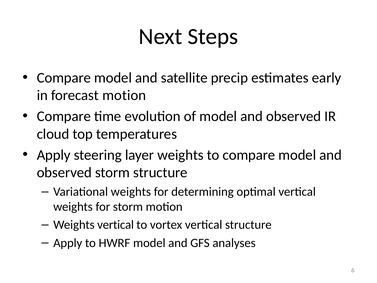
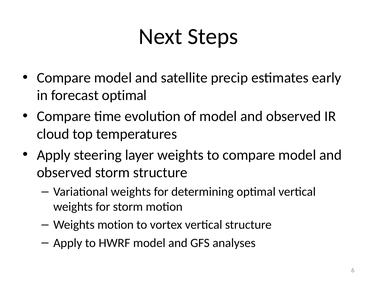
forecast motion: motion -> optimal (124, 95)
Weights vertical: vertical -> motion (116, 225)
